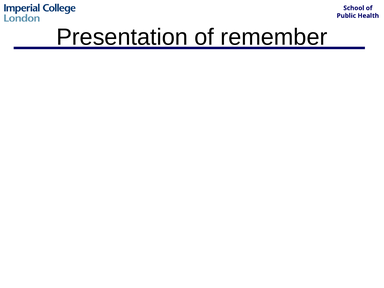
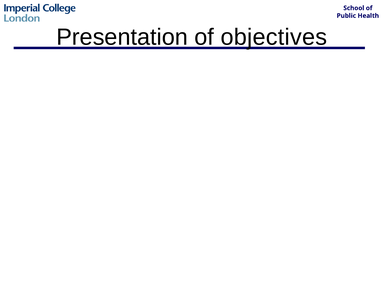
remember: remember -> objectives (274, 37)
